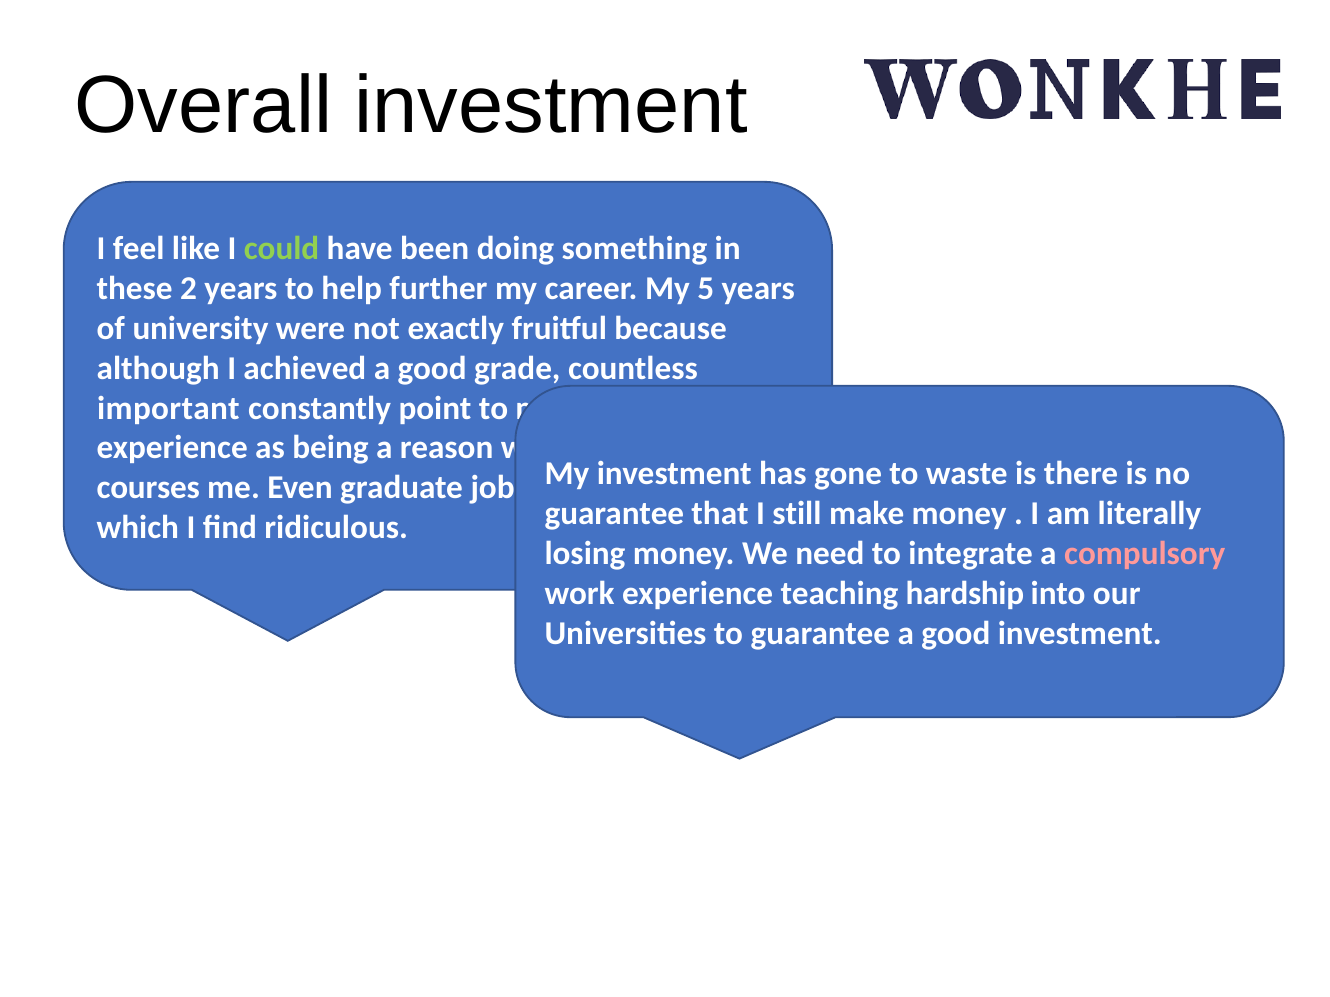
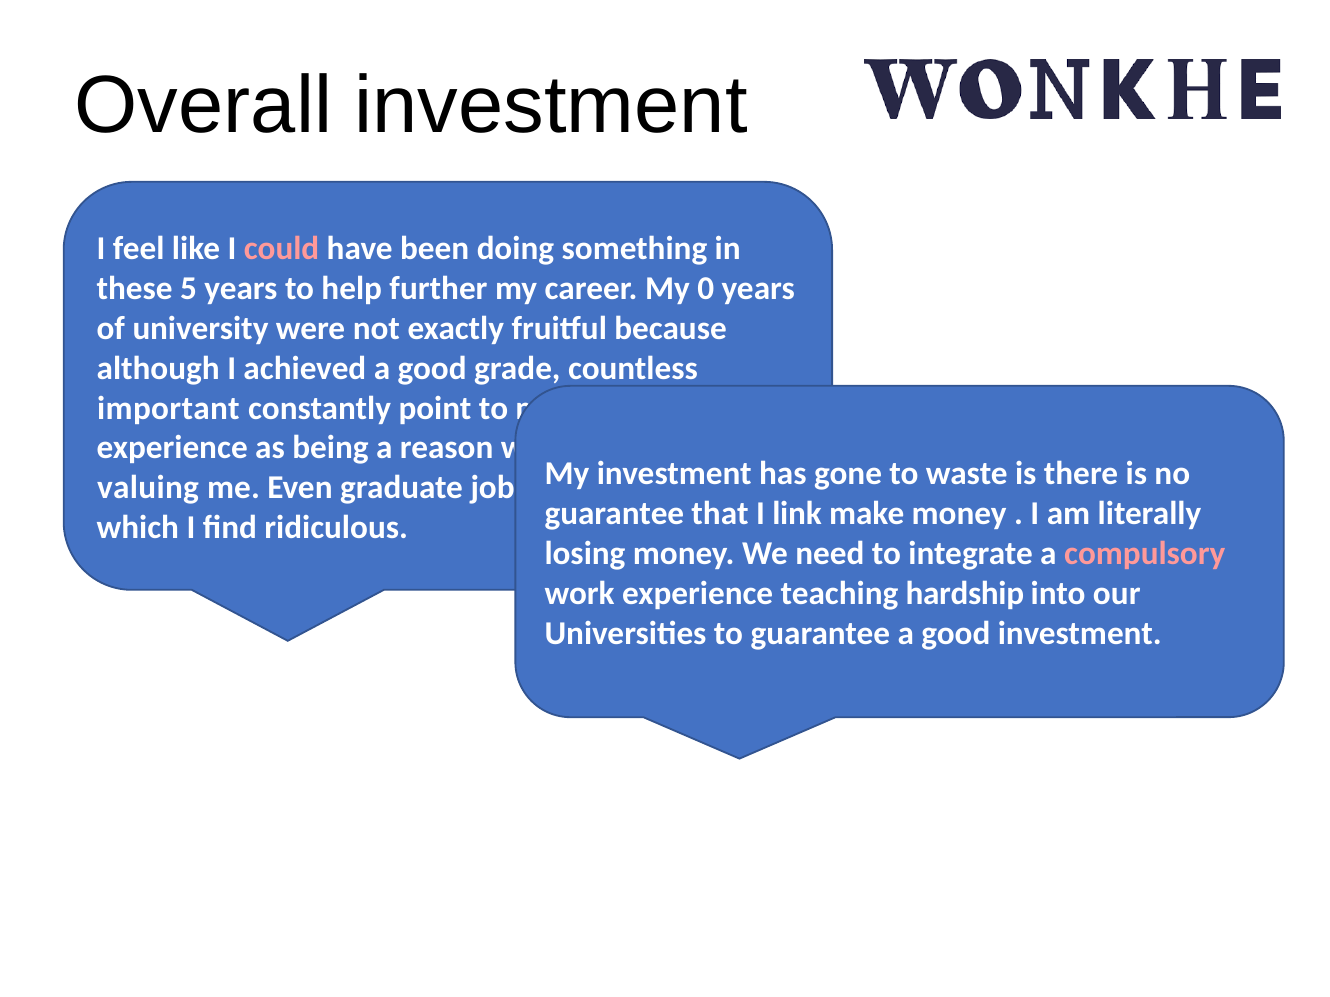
could colour: light green -> pink (282, 249)
2: 2 -> 5 (189, 289)
5: 5 -> 0 (706, 289)
courses: courses -> valuing (148, 488)
still: still -> link (797, 514)
